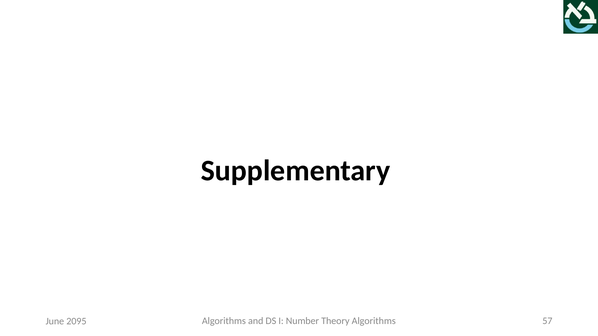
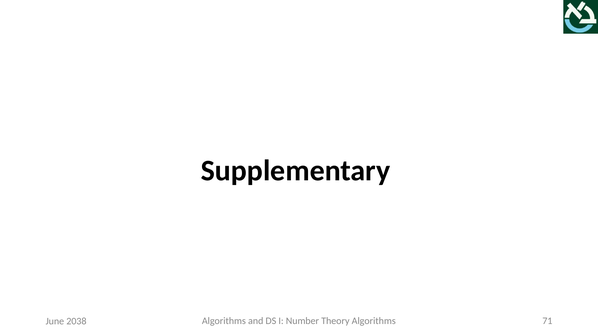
57: 57 -> 71 (547, 321)
2095: 2095 -> 2038 (76, 321)
